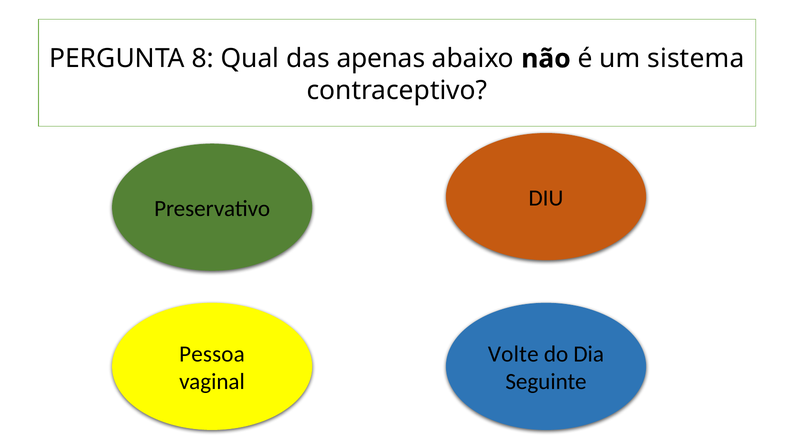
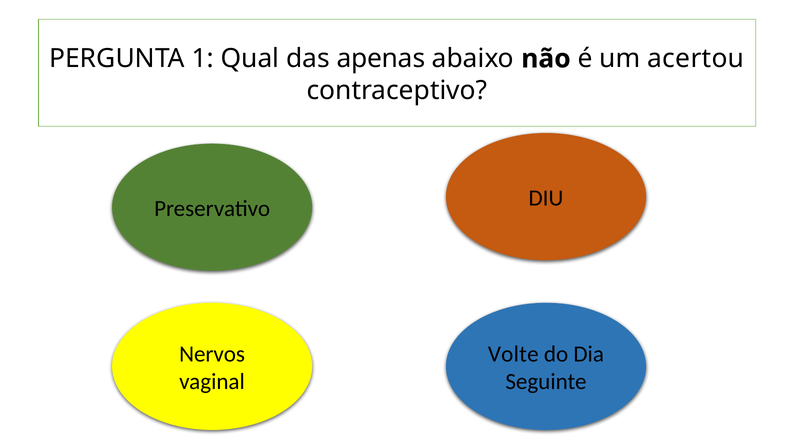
8: 8 -> 1 (203, 59)
sistema: sistema -> acertou (696, 59)
Pessoa: Pessoa -> Nervos (212, 354)
